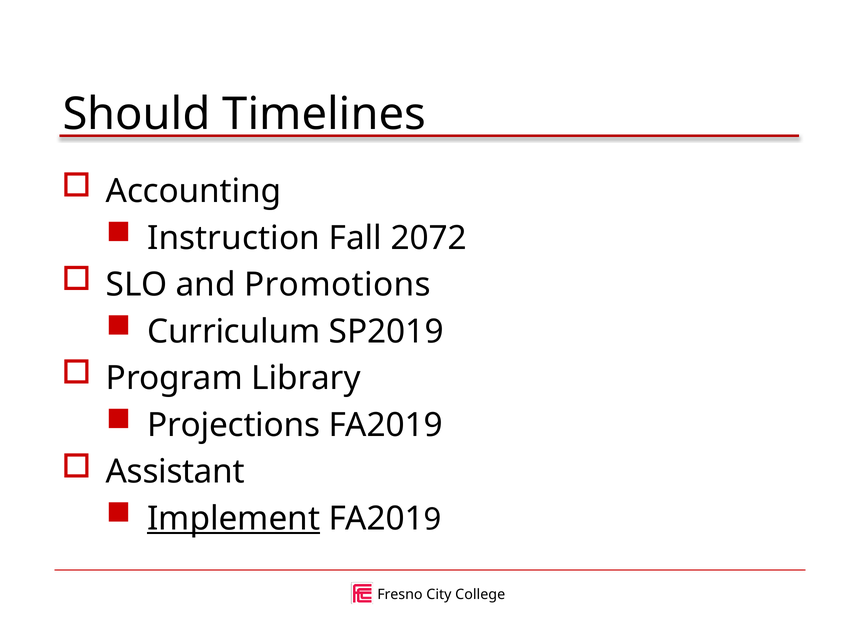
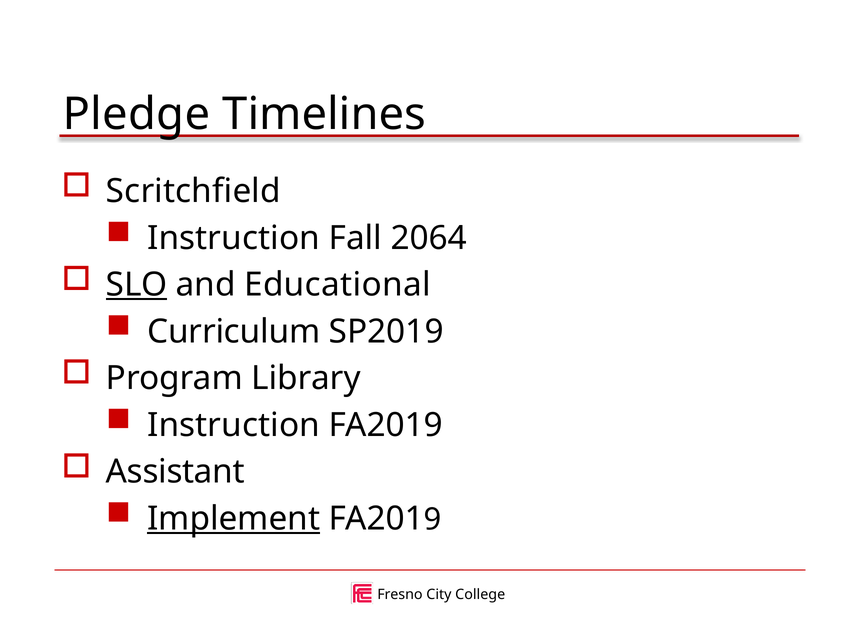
Should: Should -> Pledge (136, 115)
Accounting: Accounting -> Scritchfield (193, 191)
2072: 2072 -> 2064 (429, 238)
SLO underline: none -> present (137, 285)
Promotions: Promotions -> Educational (337, 285)
Projections: Projections -> Instruction (234, 425)
